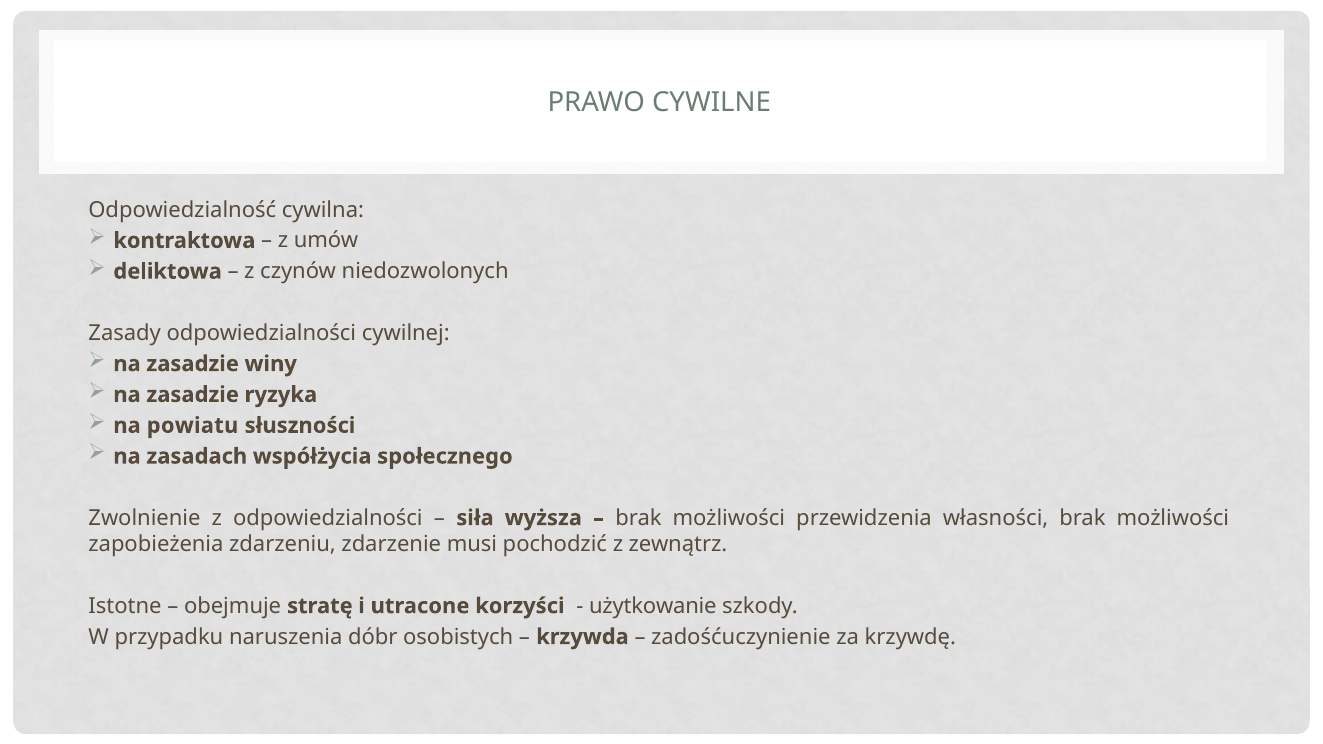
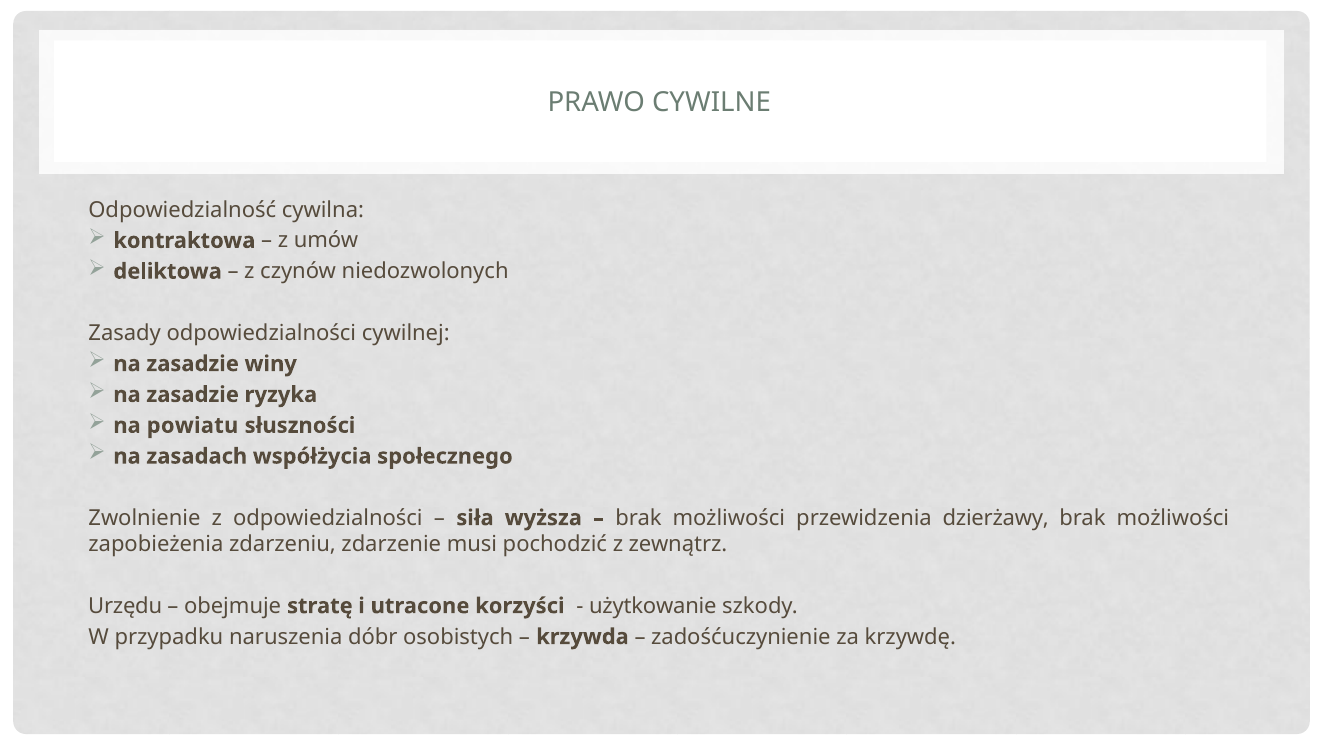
własności: własności -> dzierżawy (996, 518)
Istotne: Istotne -> Urzędu (125, 606)
